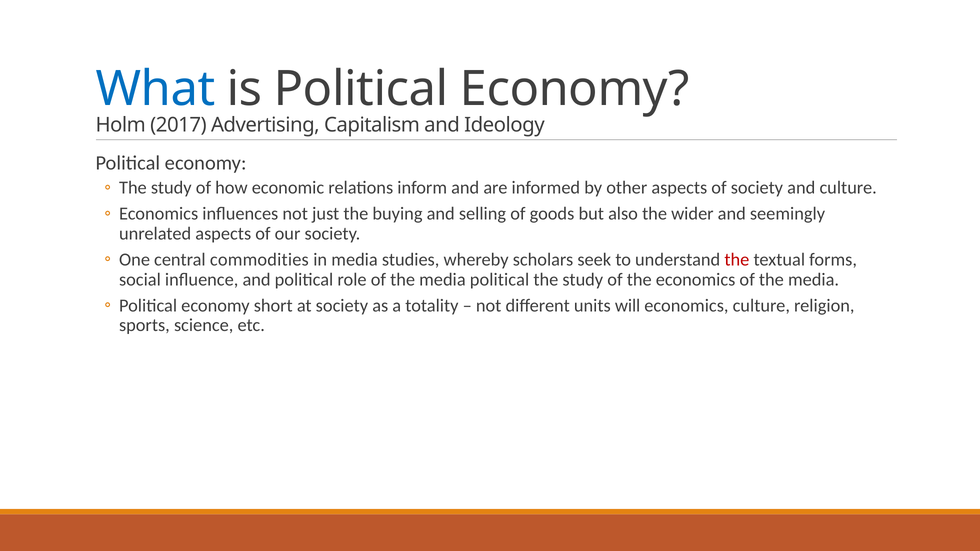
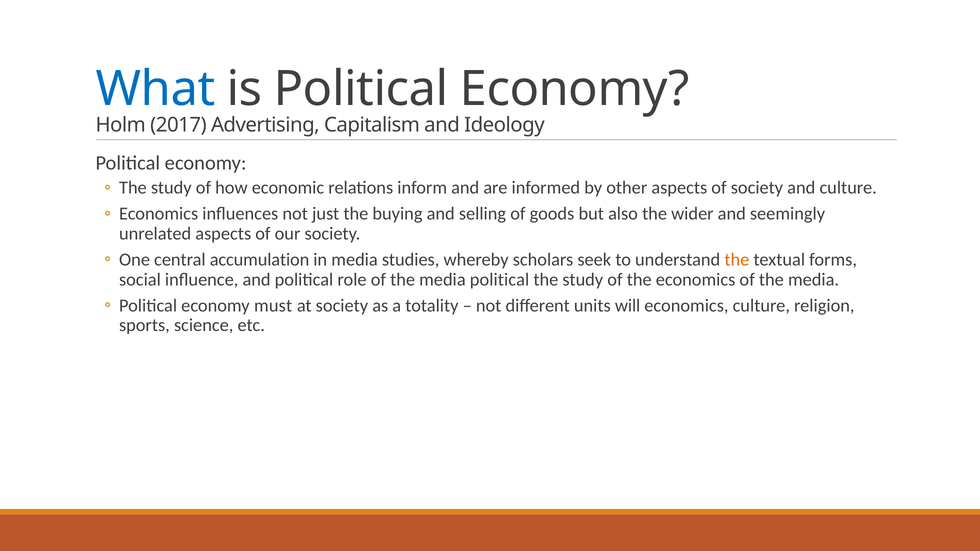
commodities: commodities -> accumulation (260, 260)
the colour: red -> orange (737, 260)
short: short -> must (273, 306)
